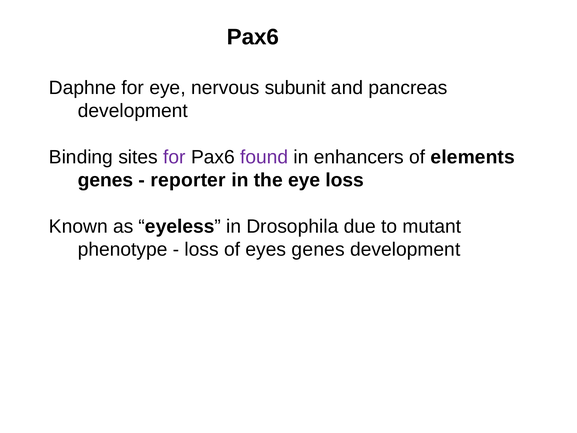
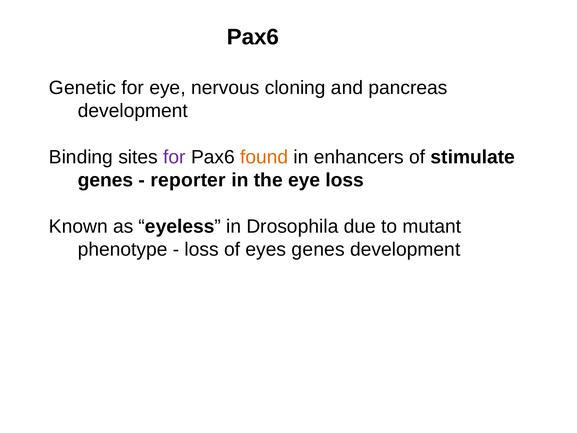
Daphne: Daphne -> Genetic (83, 88)
subunit: subunit -> cloning (295, 88)
found colour: purple -> orange (264, 157)
elements: elements -> stimulate (473, 157)
